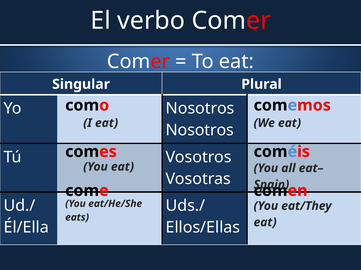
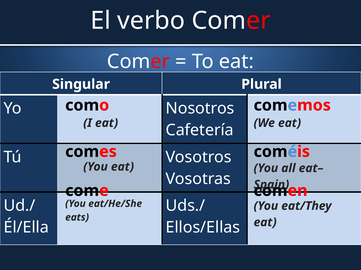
Nosotros: Nosotros -> Cafetería (200, 130)
